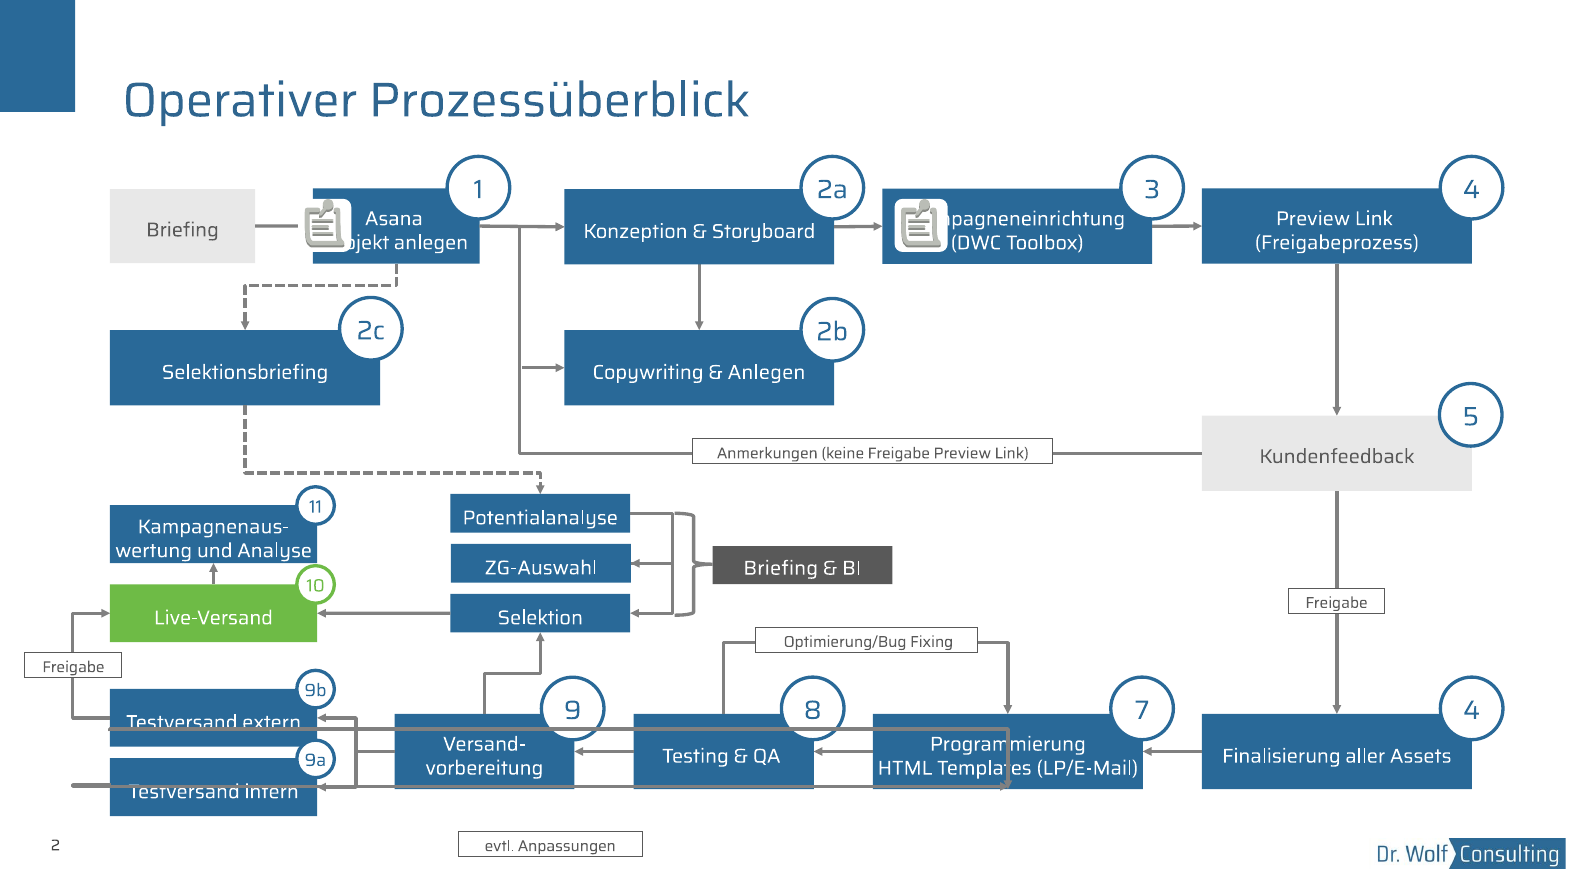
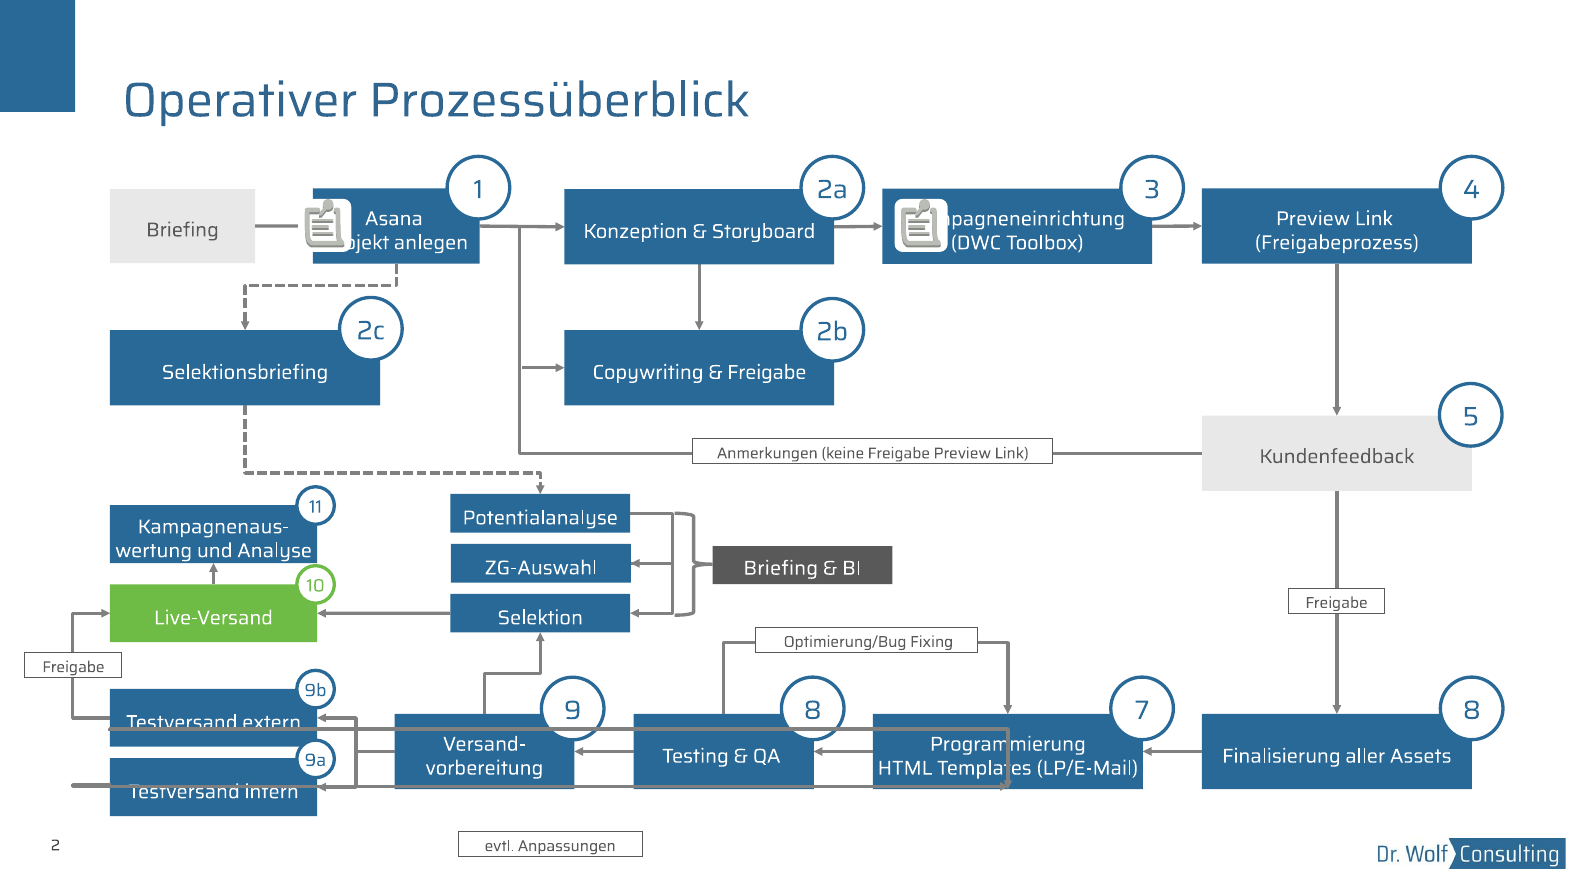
Anlegen: Anlegen -> Freigabe (767, 372)
7 4: 4 -> 8 (1472, 710)
